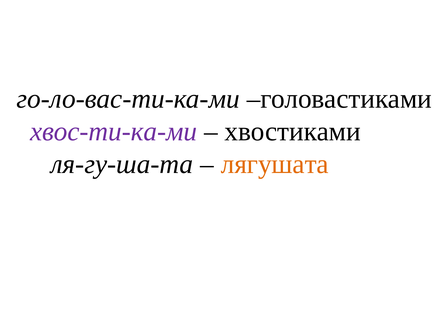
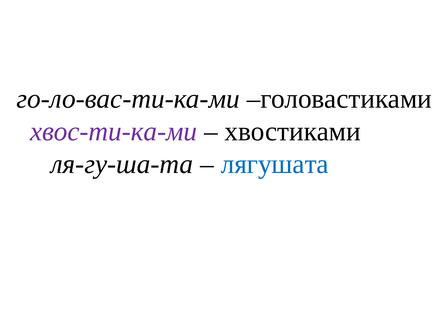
лягушата colour: orange -> blue (275, 164)
